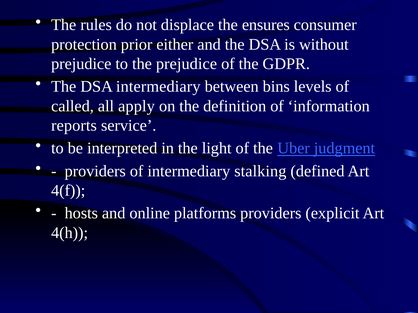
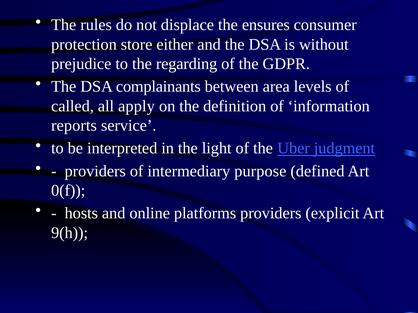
prior: prior -> store (137, 44)
the prejudice: prejudice -> regarding (187, 64)
DSA intermediary: intermediary -> complainants (158, 87)
bins: bins -> area (276, 87)
stalking: stalking -> purpose (260, 171)
4(f: 4(f -> 0(f (68, 191)
4(h: 4(h -> 9(h (70, 233)
